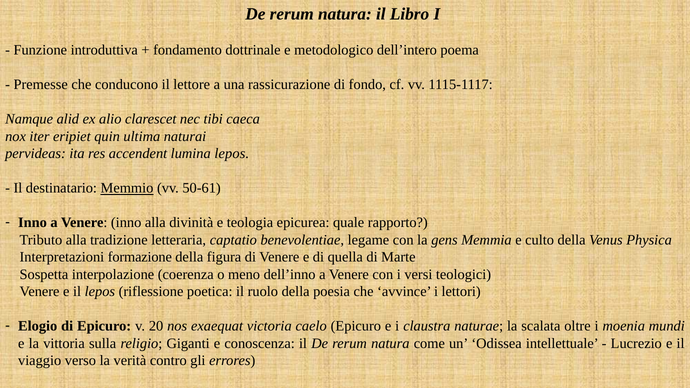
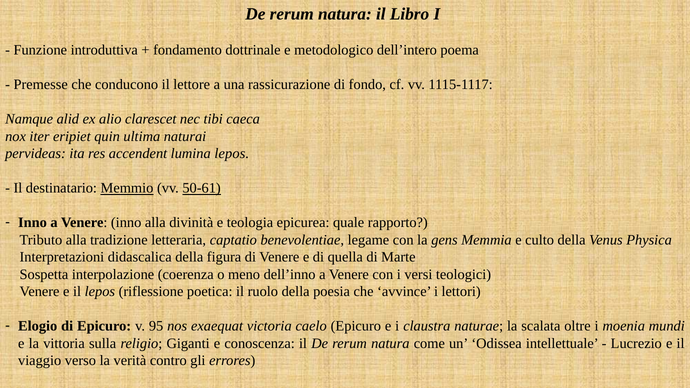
50-61 underline: none -> present (202, 188)
formazione: formazione -> didascalica (140, 257)
20: 20 -> 95 (156, 326)
